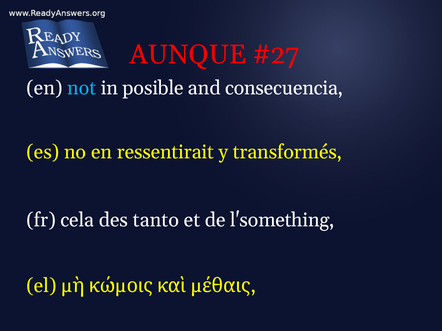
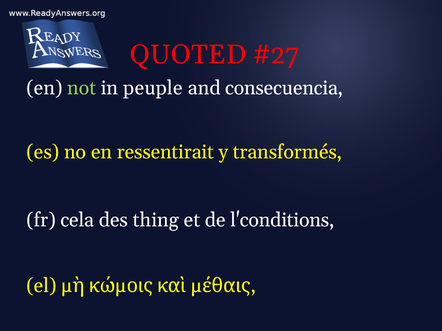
AUNQUE: AUNQUE -> QUOTED (188, 55)
not colour: light blue -> light green (82, 88)
posible: posible -> peuple (153, 88)
tanto: tanto -> thing (156, 220)
l'something: l'something -> l'conditions (282, 220)
